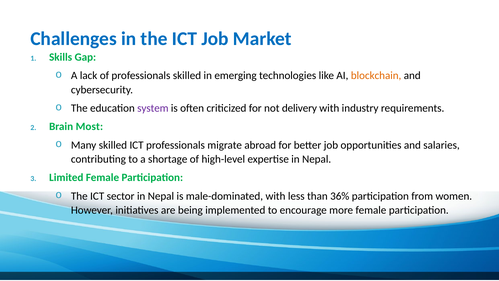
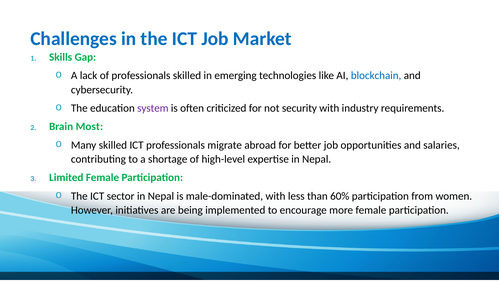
blockchain colour: orange -> blue (376, 76)
delivery: delivery -> security (299, 108)
36%: 36% -> 60% (340, 196)
